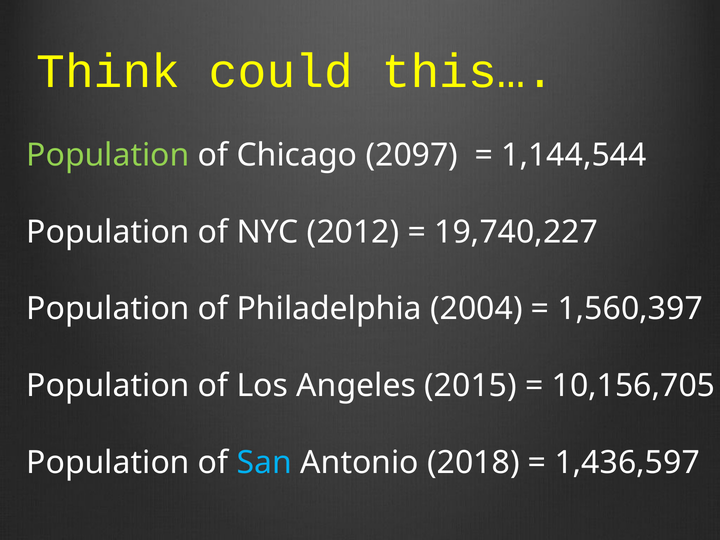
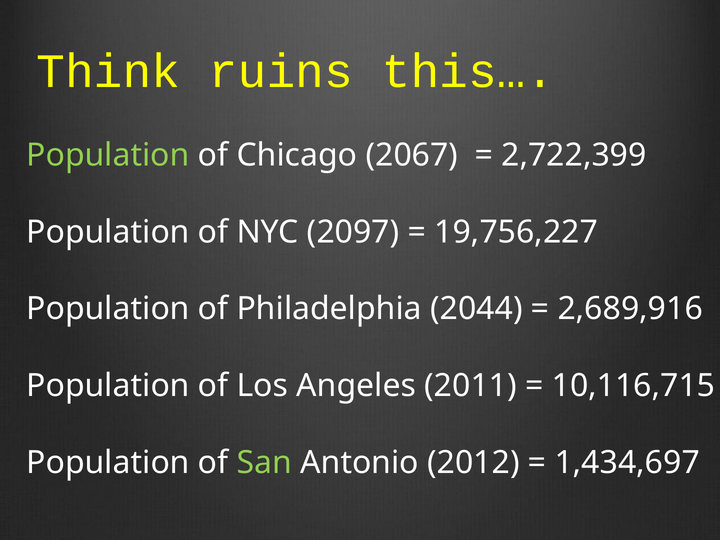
could: could -> ruins (281, 71)
2097: 2097 -> 2067 (412, 155)
1,144,544: 1,144,544 -> 2,722,399 (574, 155)
2012: 2012 -> 2097 (353, 232)
19,740,227: 19,740,227 -> 19,756,227 (516, 232)
2004: 2004 -> 2044 (476, 309)
1,560,397: 1,560,397 -> 2,689,916 (630, 309)
2015: 2015 -> 2011 (471, 386)
10,156,705: 10,156,705 -> 10,116,715 (634, 386)
San colour: light blue -> light green (264, 463)
2018: 2018 -> 2012 (473, 463)
1,436,597: 1,436,597 -> 1,434,697 (627, 463)
